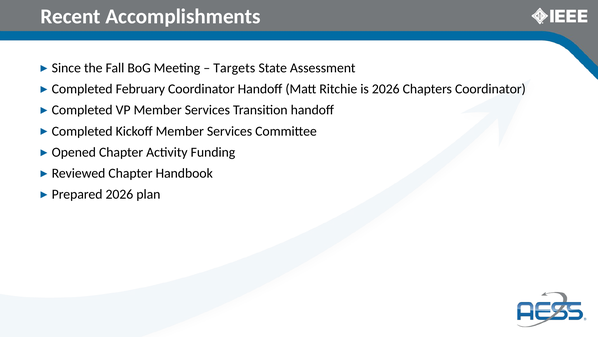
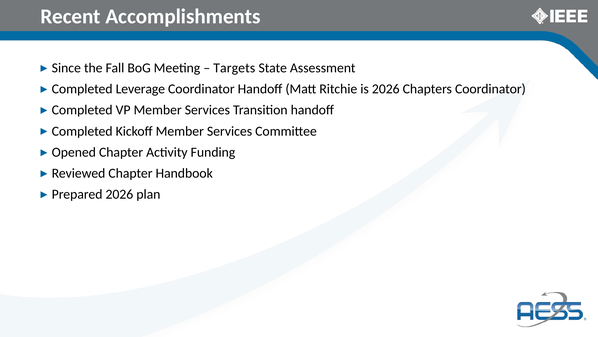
February: February -> Leverage (140, 89)
